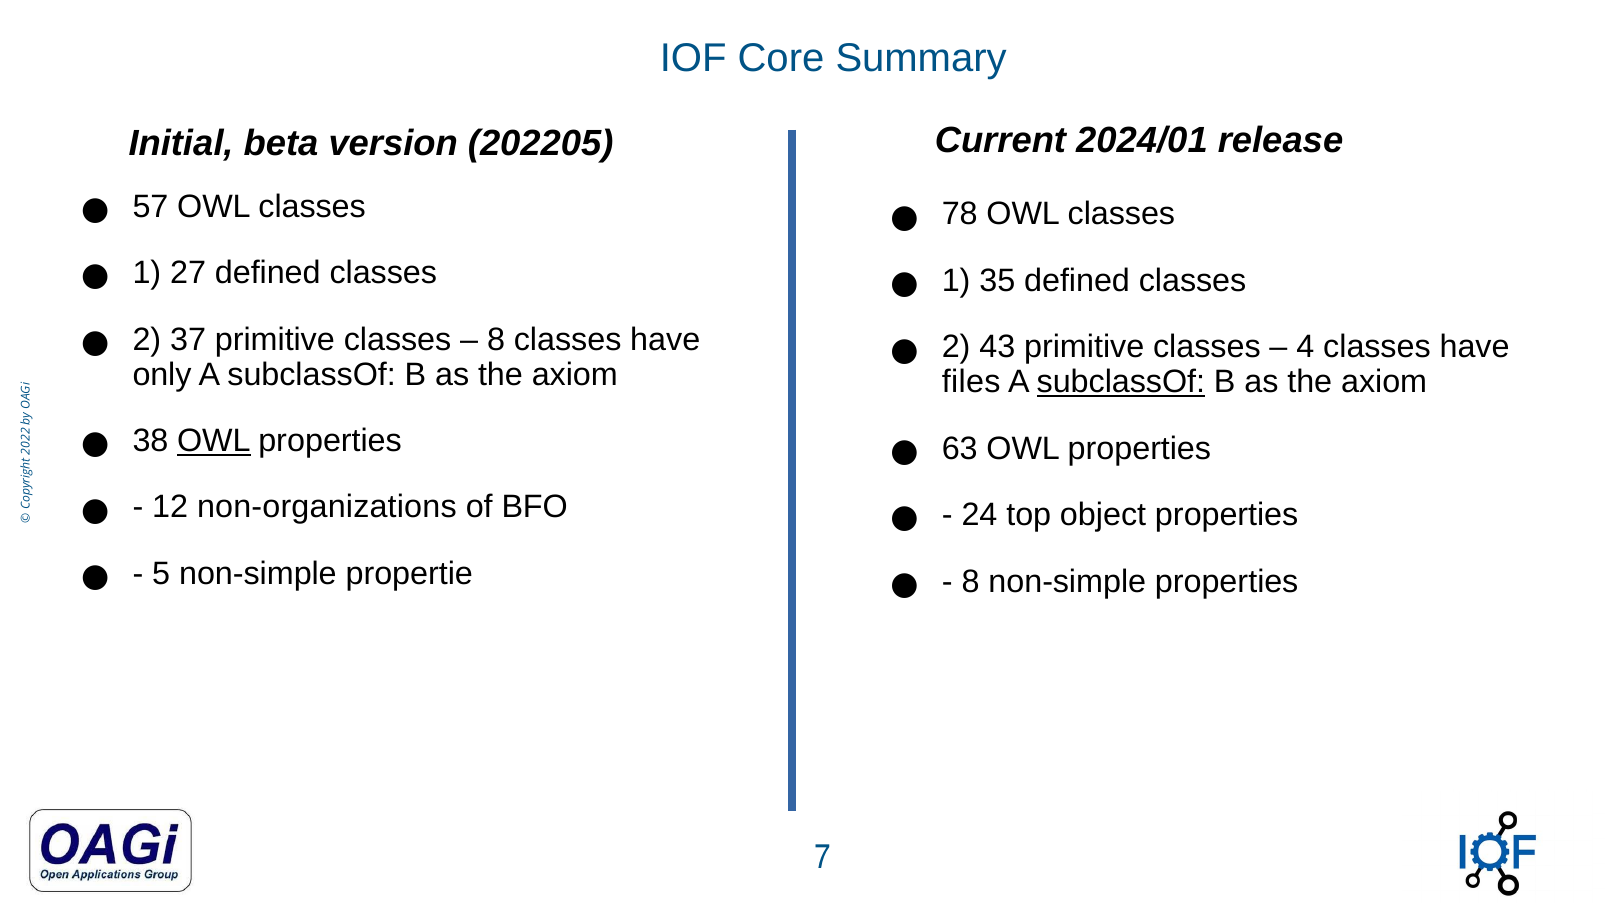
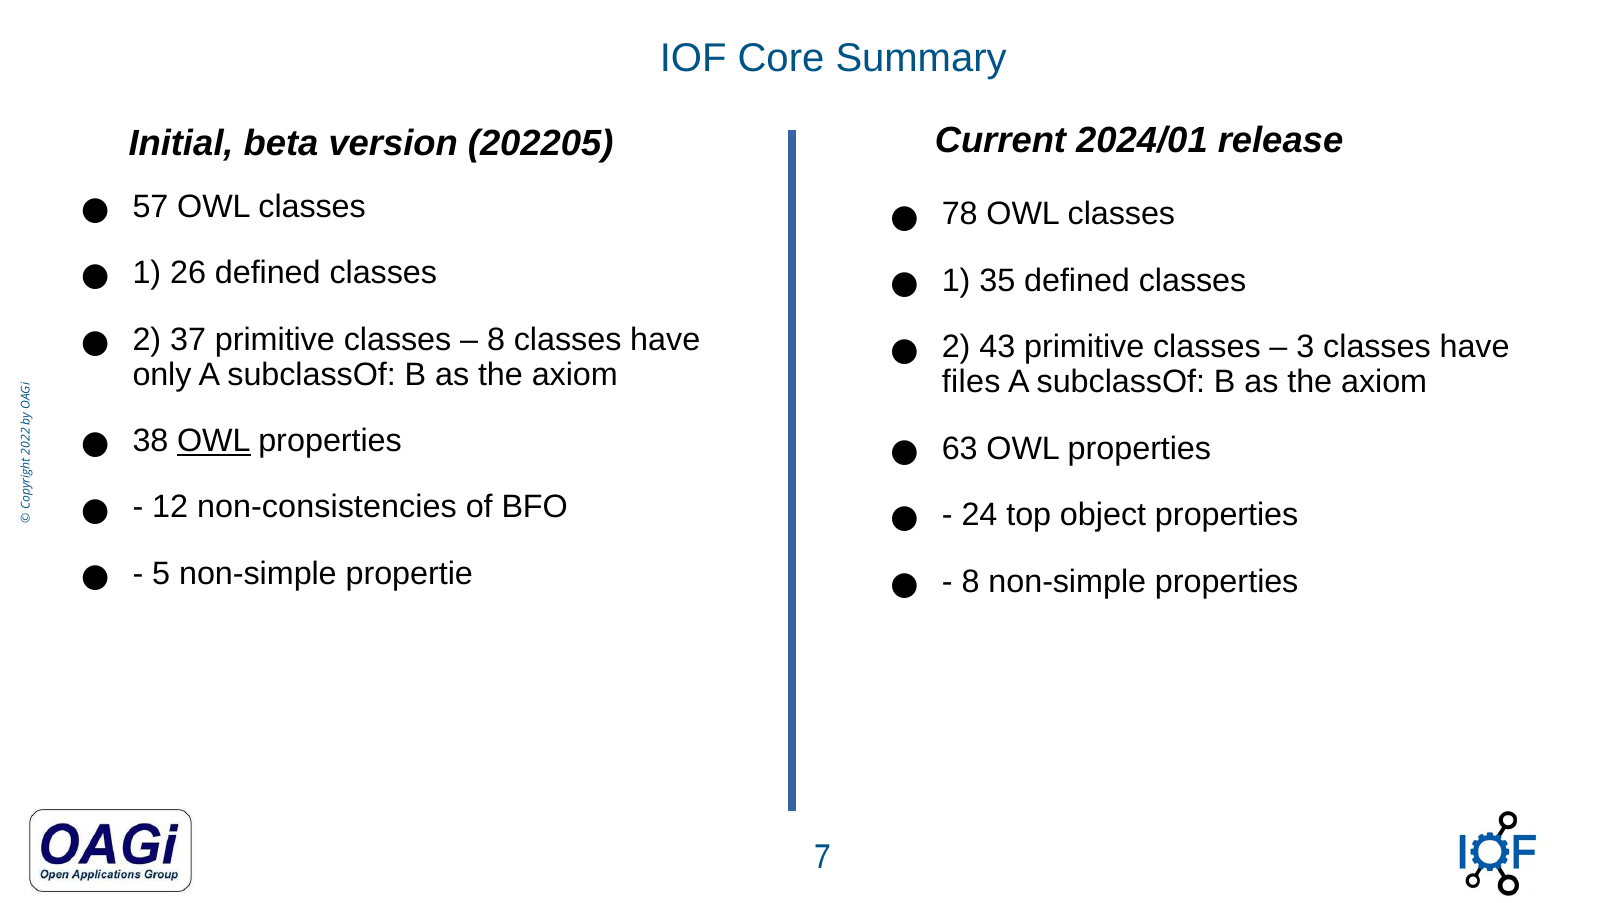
27: 27 -> 26 (188, 273)
4: 4 -> 3 (1305, 347)
subclassOf underline: present -> none (1121, 382)
non-organizations: non-organizations -> non-consistencies (327, 507)
